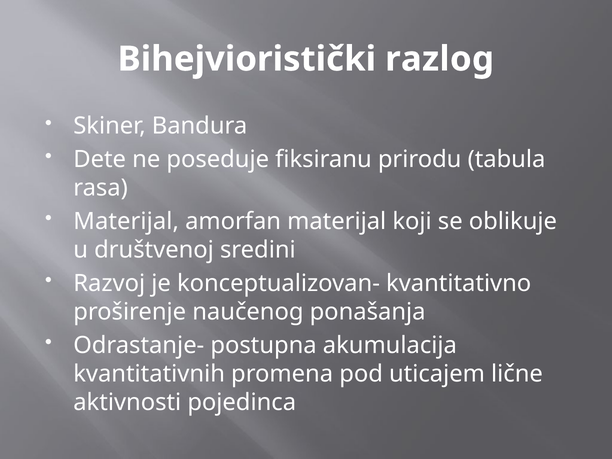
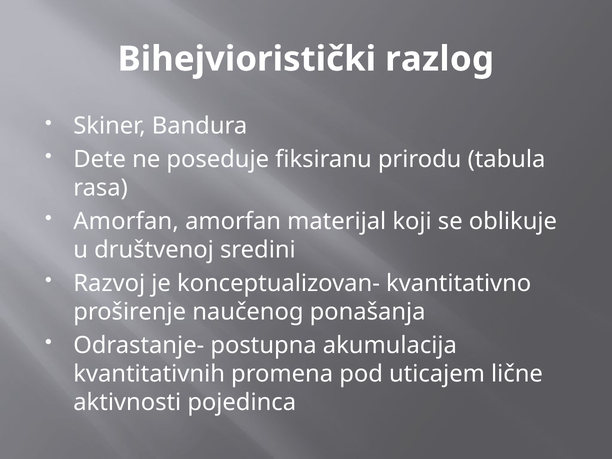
Materijal: Materijal -> Amorfan (126, 221)
